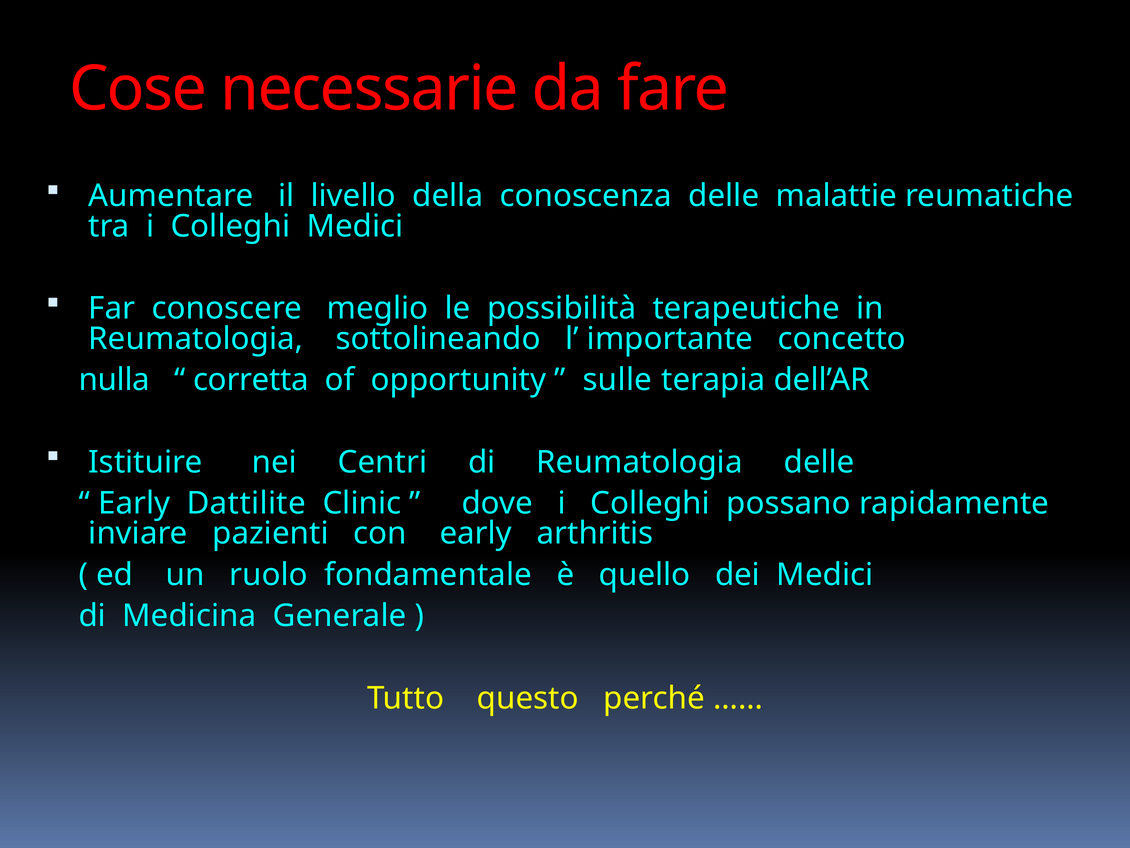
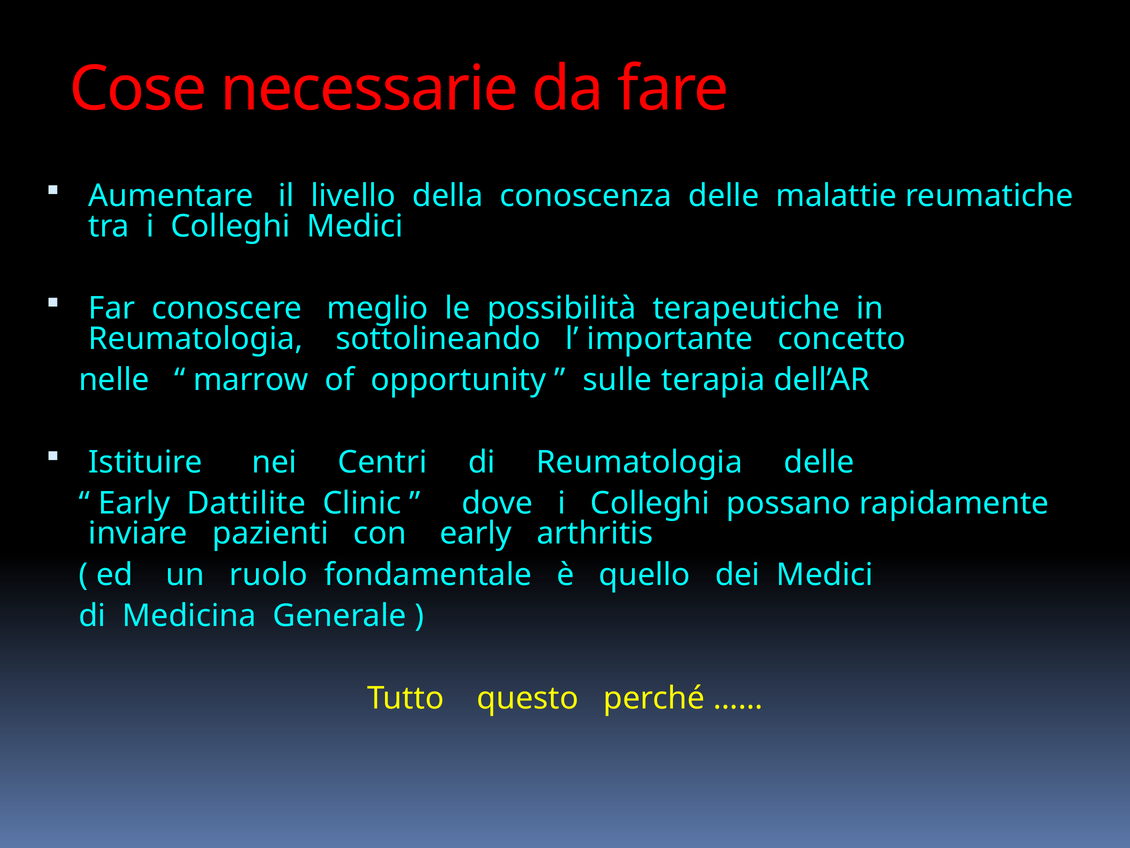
nulla: nulla -> nelle (114, 380)
corretta: corretta -> marrow (251, 380)
